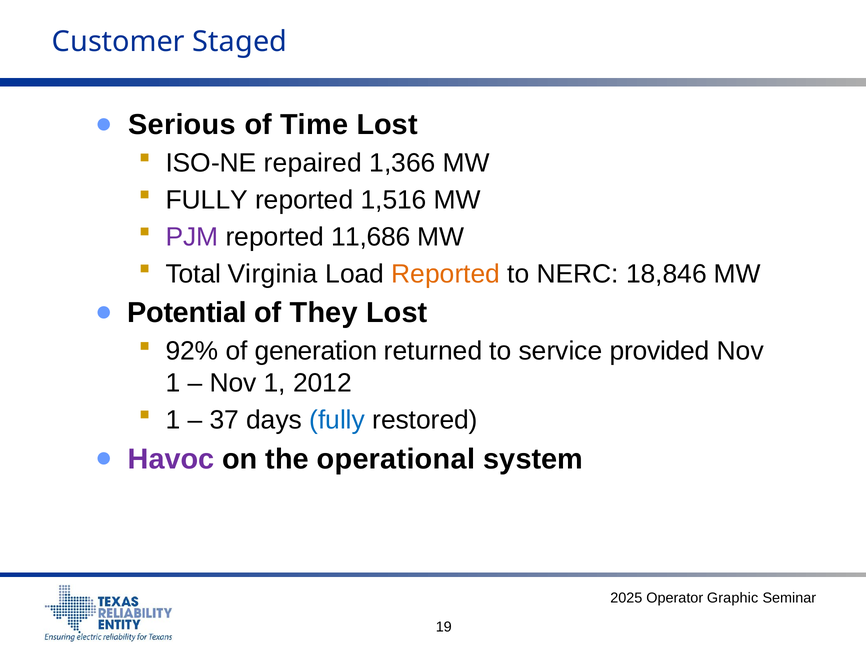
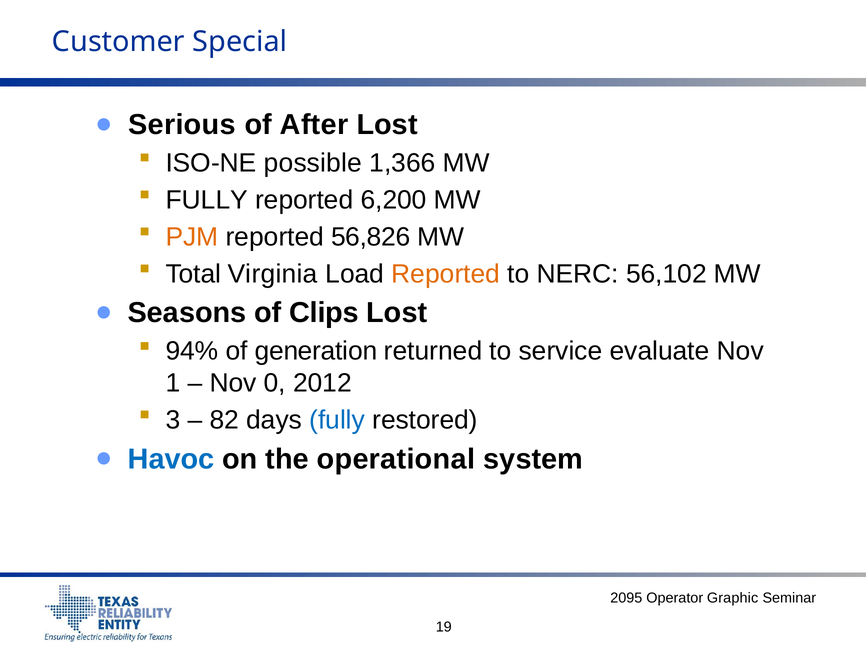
Staged: Staged -> Special (240, 42)
Time: Time -> After (314, 125)
repaired: repaired -> possible (313, 163)
1,516: 1,516 -> 6,200 (394, 200)
PJM colour: purple -> orange (192, 237)
11,686: 11,686 -> 56,826 (371, 237)
18,846: 18,846 -> 56,102 (666, 274)
Potential: Potential -> Seasons (187, 313)
They: They -> Clips (324, 313)
92%: 92% -> 94% (192, 352)
provided: provided -> evaluate (660, 352)
1: 1 -> 0 (275, 383)
1: 1 -> 3 (173, 420)
37: 37 -> 82 (224, 420)
Havoc colour: purple -> blue (171, 459)
2025: 2025 -> 2095 (626, 599)
